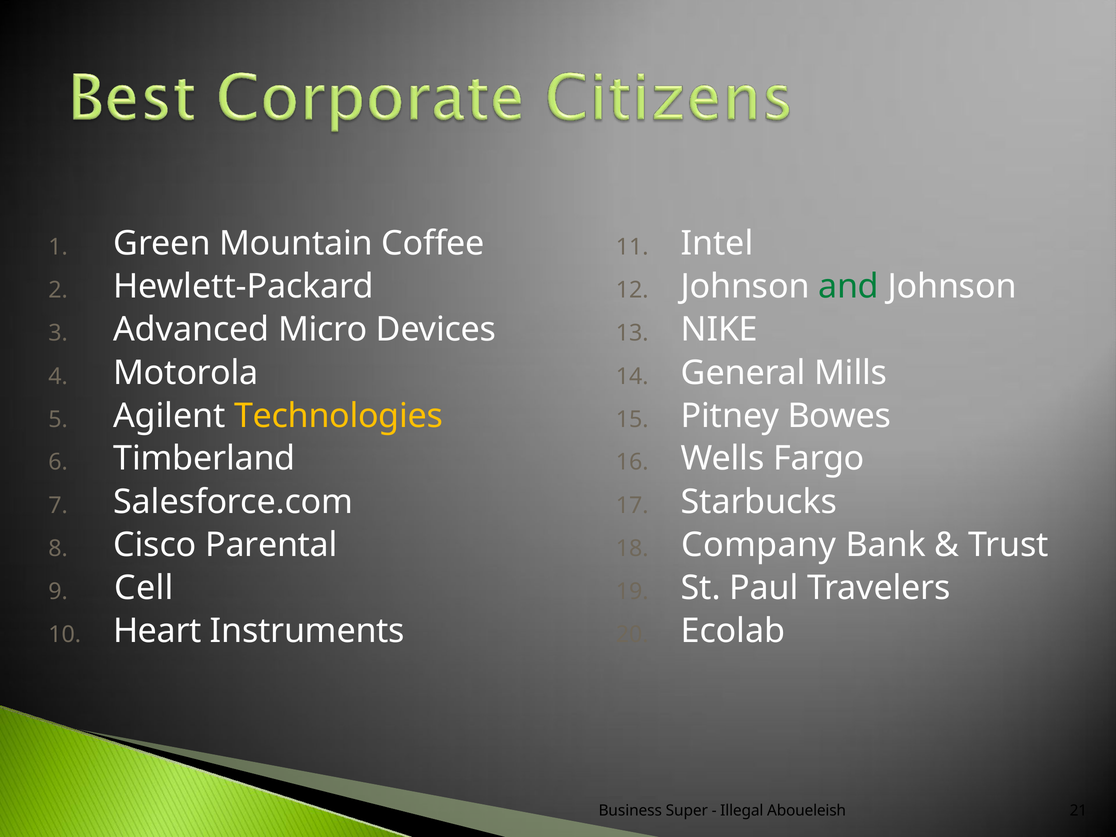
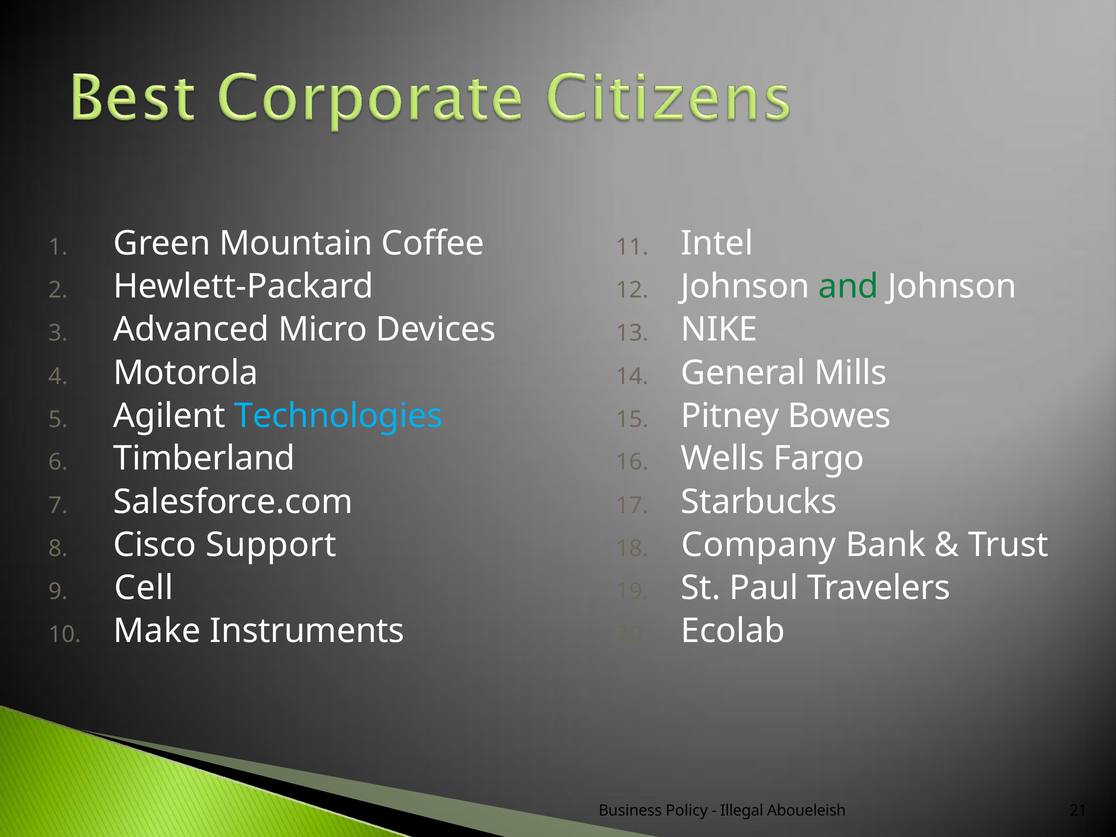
Technologies colour: yellow -> light blue (339, 416)
Parental: Parental -> Support (271, 545)
Heart: Heart -> Make (157, 631)
Super: Super -> Policy (687, 811)
